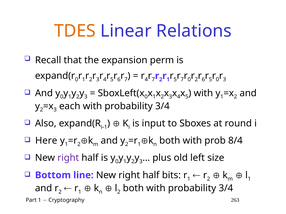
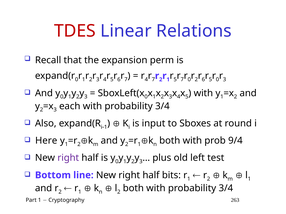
TDES colour: orange -> red (75, 31)
8/4: 8/4 -> 9/4 (235, 141)
size: size -> test (216, 158)
